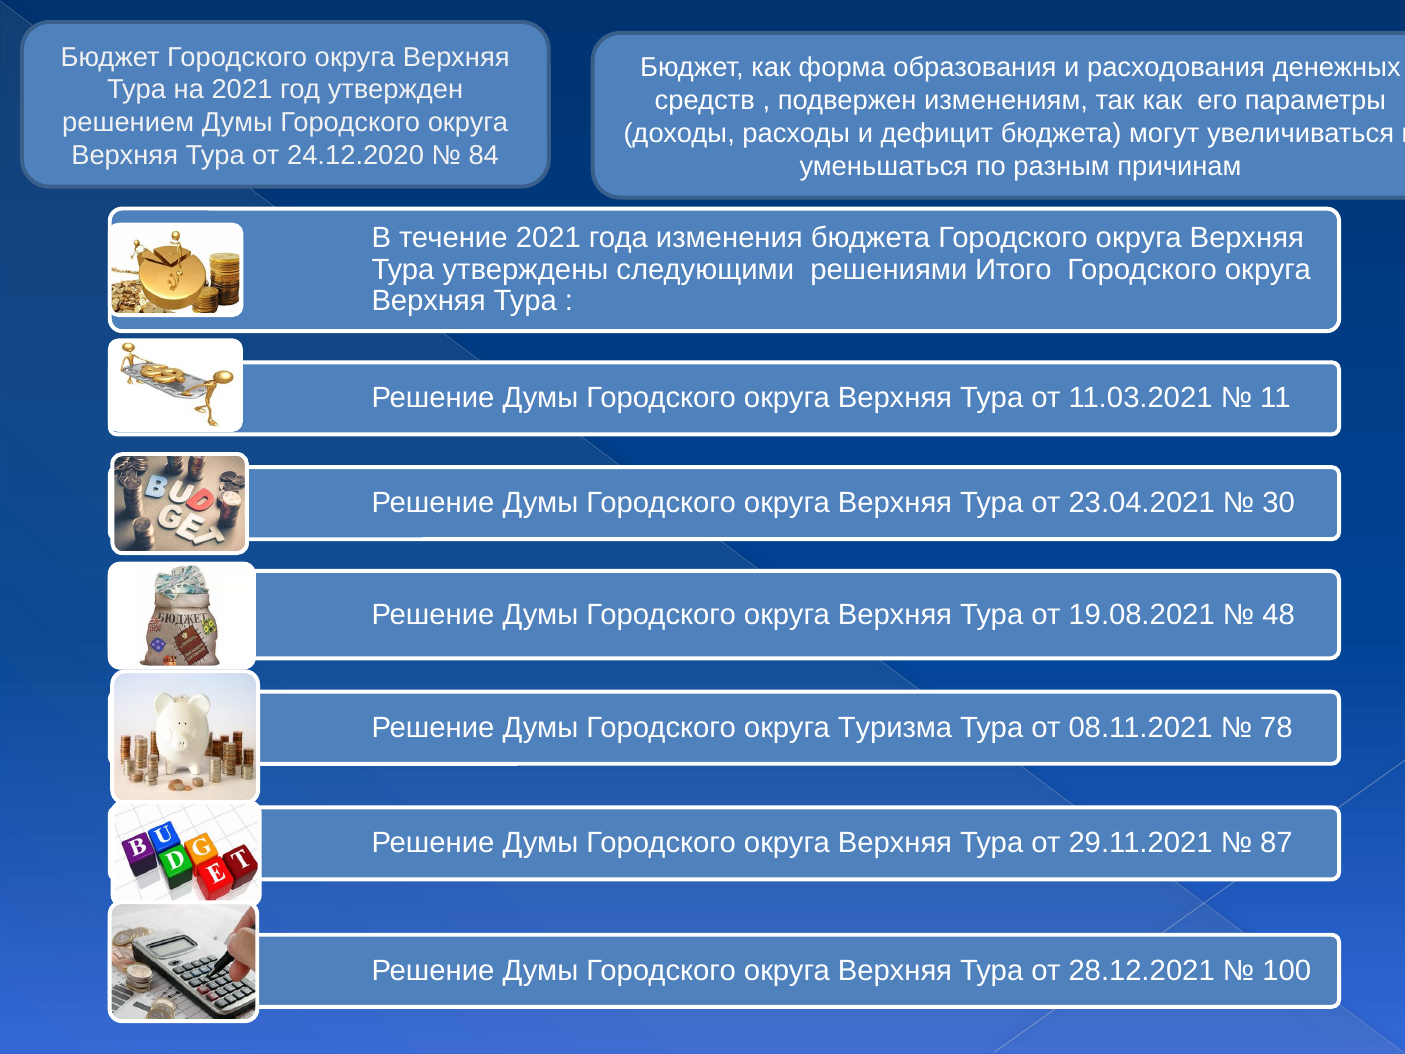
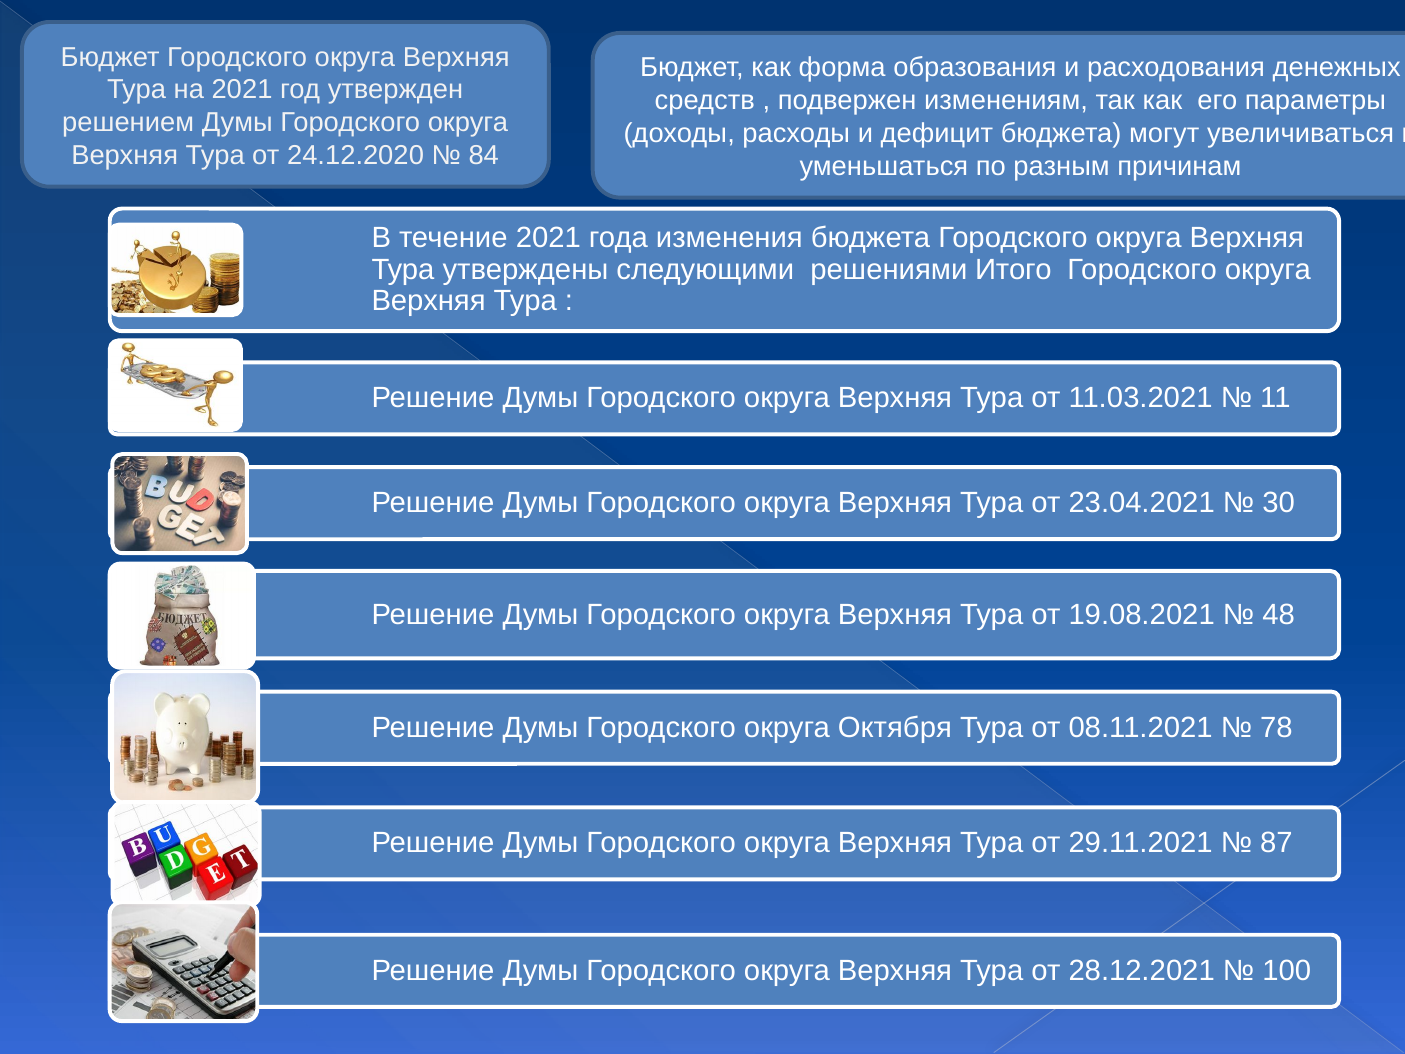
Туризма: Туризма -> Октября (895, 727)
